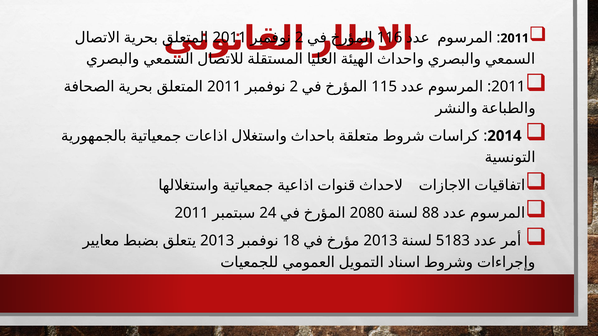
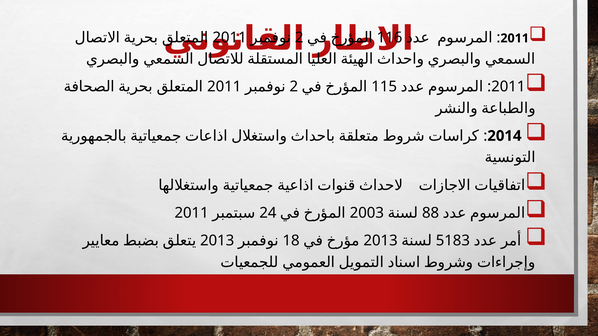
2080: 2080 -> 2003 (367, 213)
